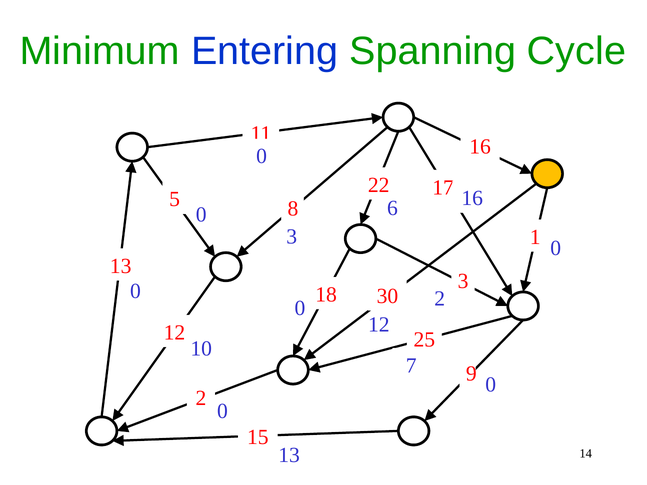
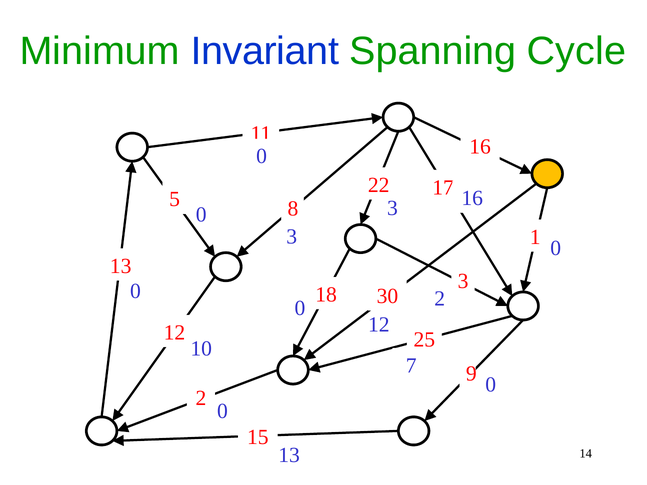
Entering: Entering -> Invariant (265, 51)
6: 6 -> 3 (392, 208)
